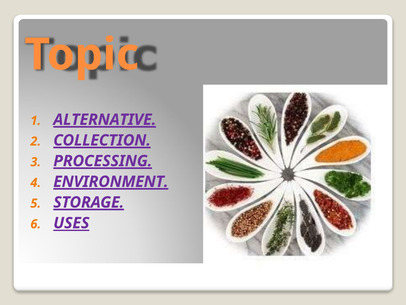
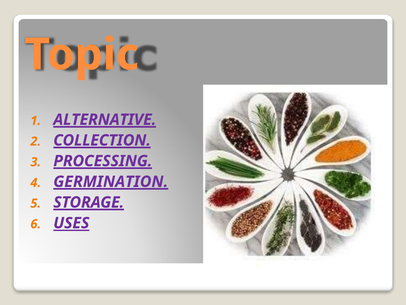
ENVIRONMENT: ENVIRONMENT -> GERMINATION (111, 181)
